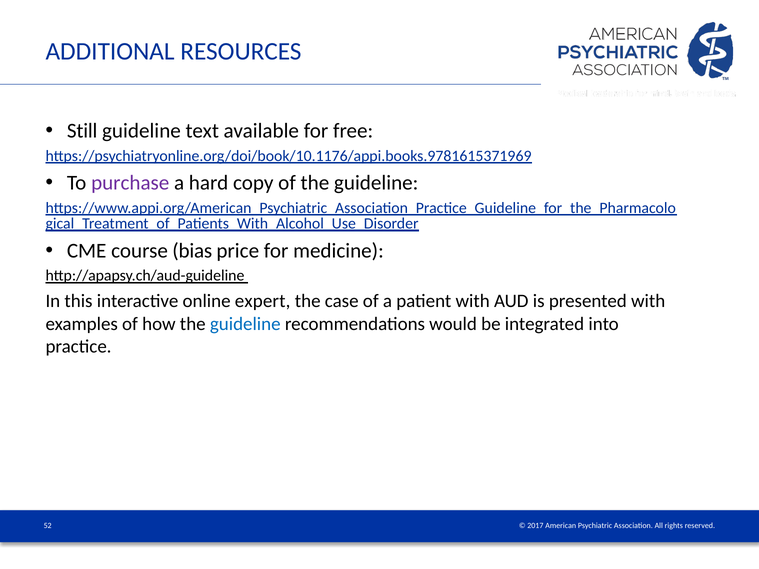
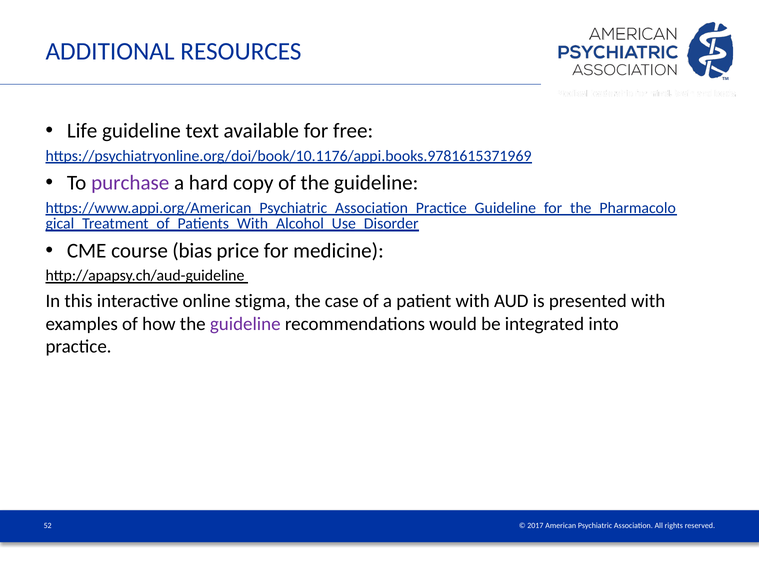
Still: Still -> Life (82, 131)
expert: expert -> stigma (263, 301)
guideline colour: blue -> purple (245, 324)
